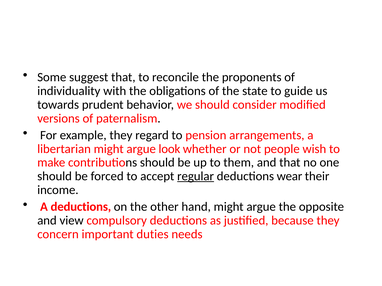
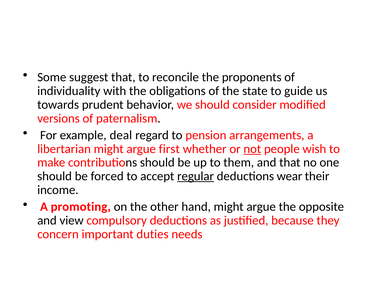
example they: they -> deal (121, 135)
look: look -> first (169, 149)
not underline: none -> present (252, 149)
A deductions: deductions -> promoting (81, 207)
